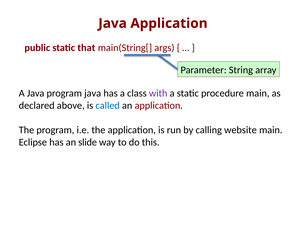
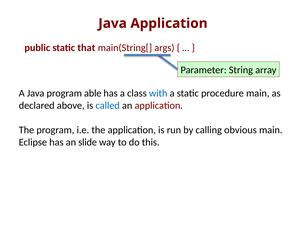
program java: java -> able (93, 93)
with colour: purple -> blue (158, 93)
website: website -> obvious (240, 130)
